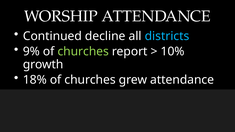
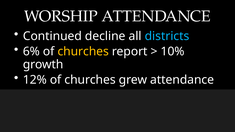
9%: 9% -> 6% (31, 52)
churches colour: light green -> yellow (83, 52)
18%: 18% -> 12% (35, 80)
